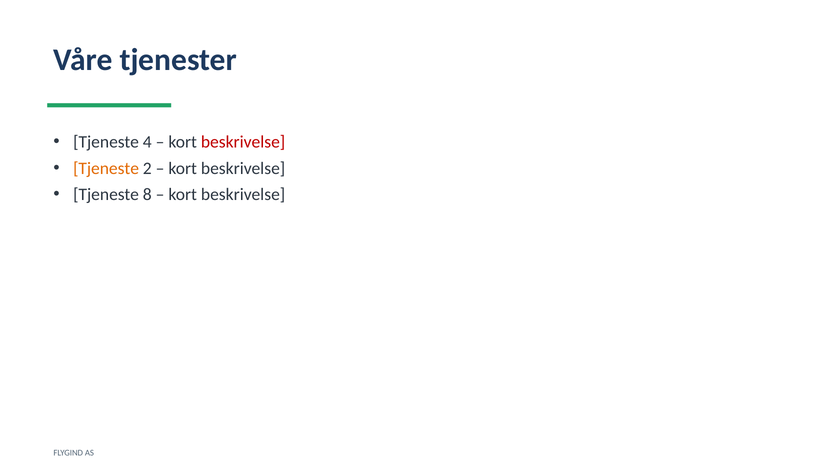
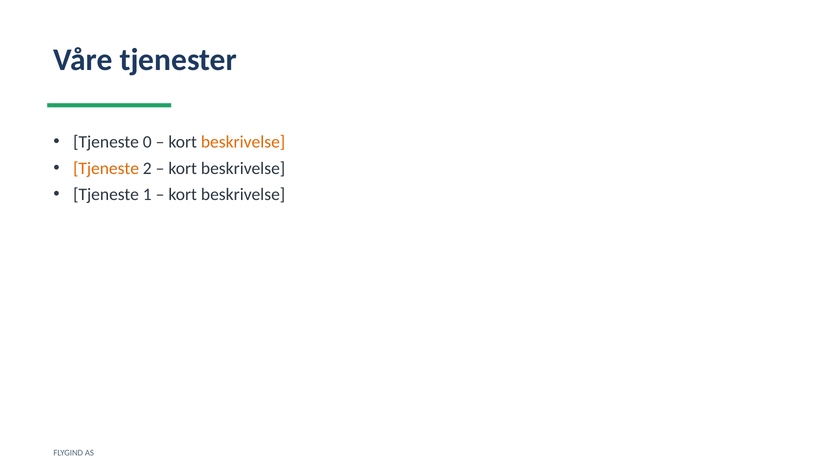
4: 4 -> 0 (147, 142)
beskrivelse colour: red -> orange (243, 142)
8: 8 -> 1 (147, 195)
